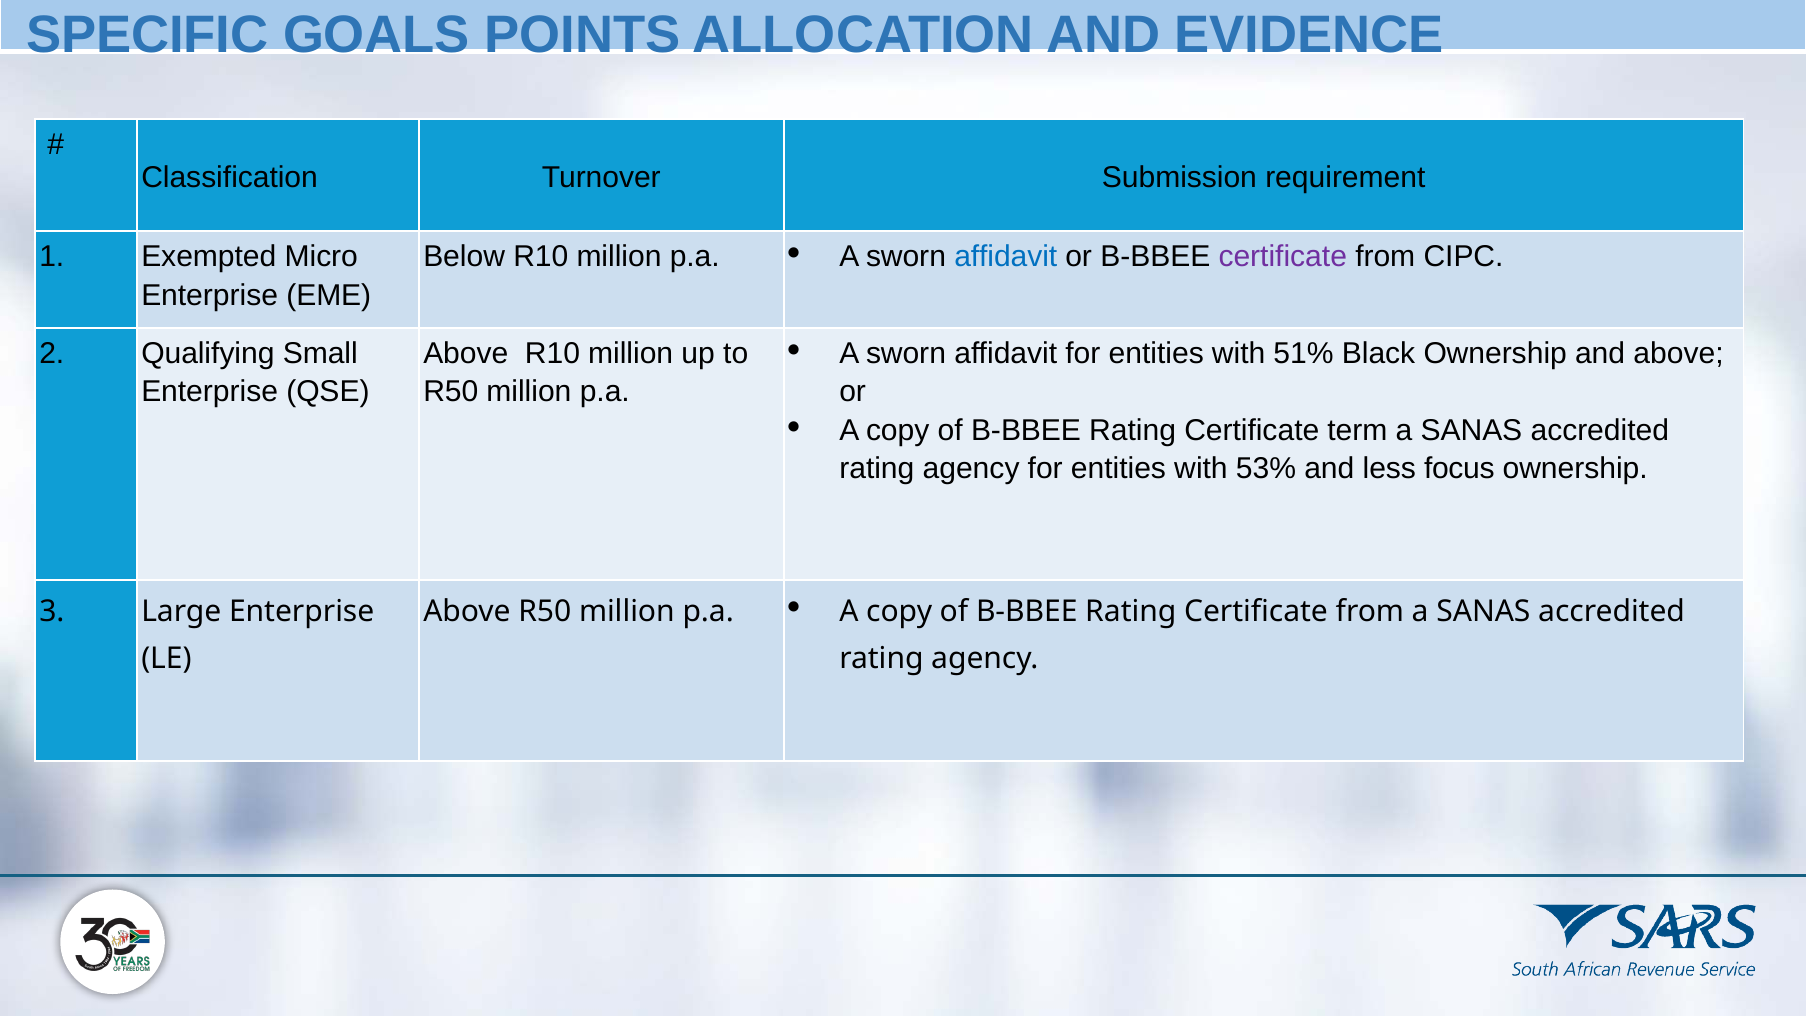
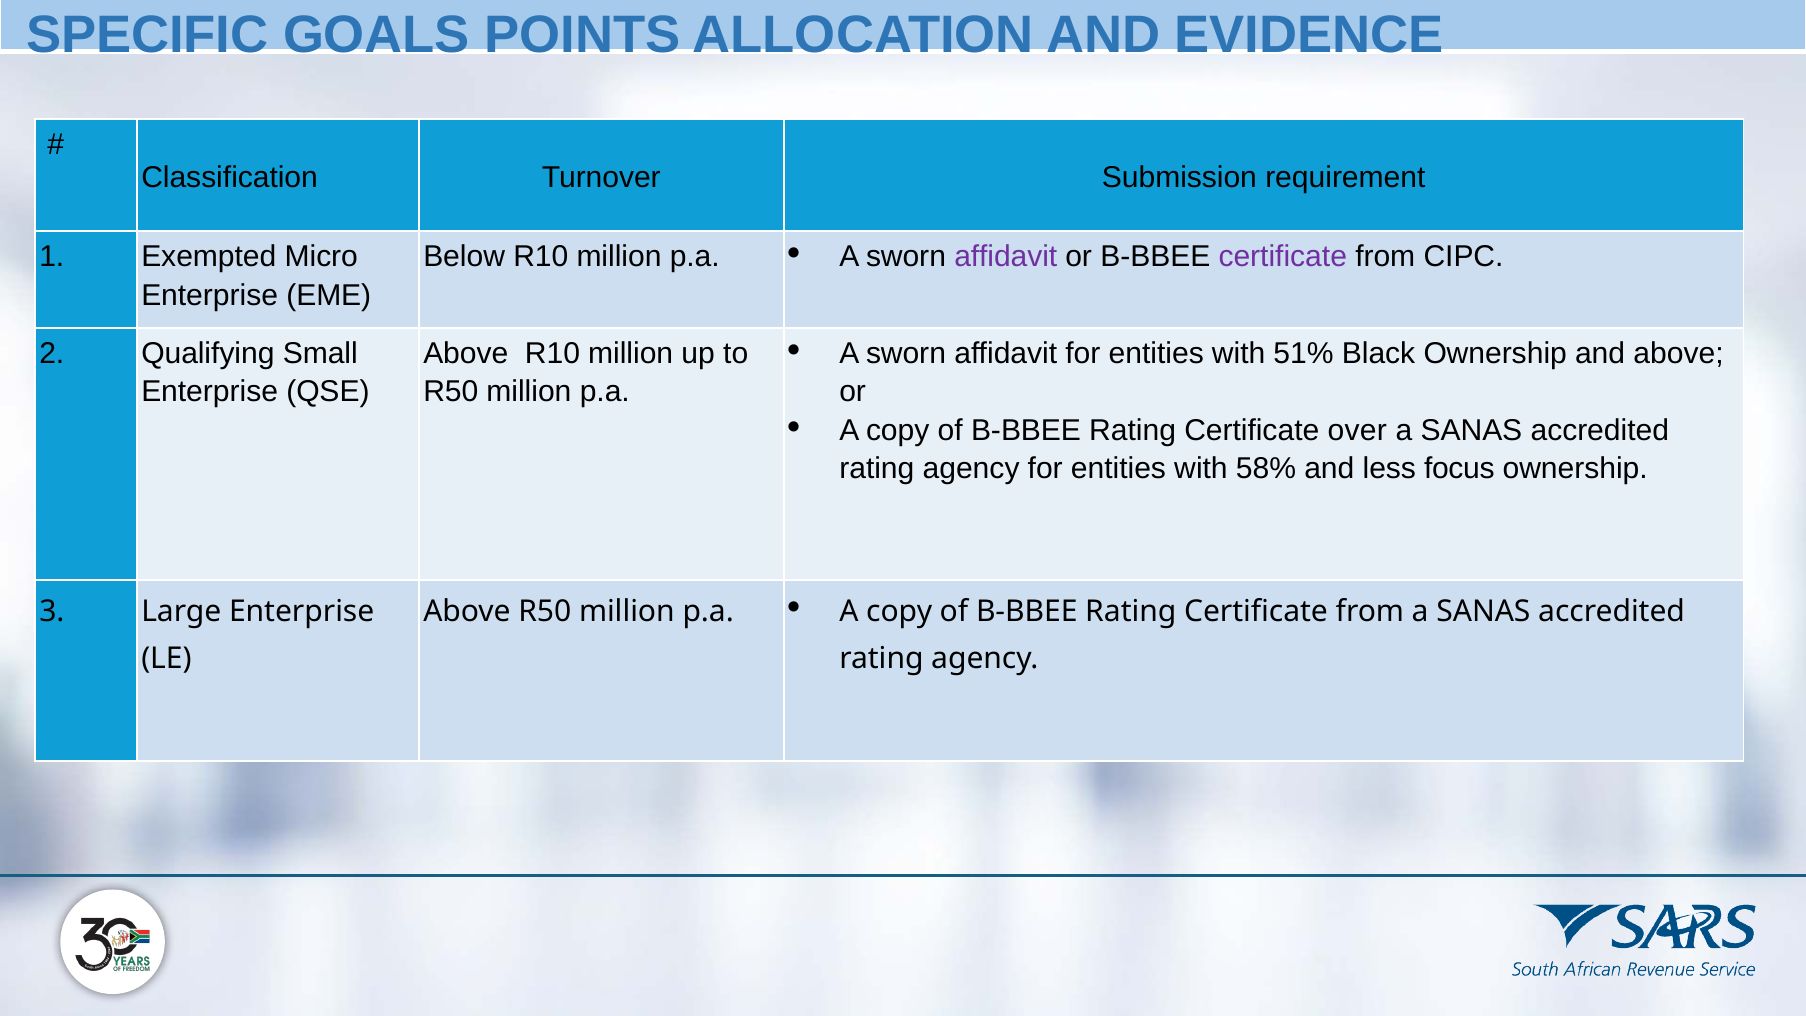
affidavit colour: blue -> purple (1006, 257)
term: term -> over (1357, 430)
53%: 53% -> 58% (1266, 469)
